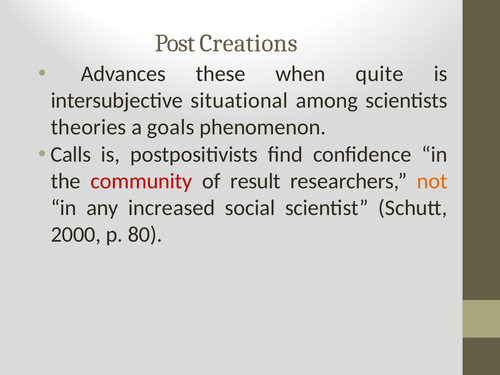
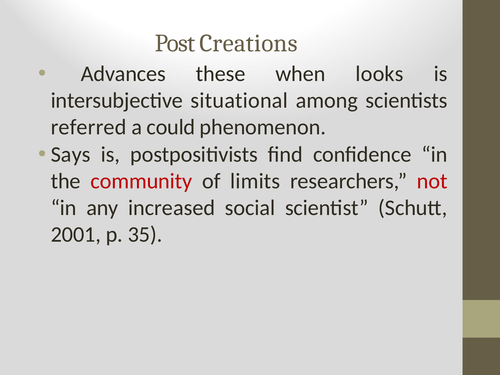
quite: quite -> looks (380, 74)
theories: theories -> referred (89, 127)
goals: goals -> could (171, 127)
Calls: Calls -> Says (71, 155)
result: result -> limits (255, 181)
not colour: orange -> red (432, 181)
2000: 2000 -> 2001 (76, 235)
80: 80 -> 35 (145, 235)
